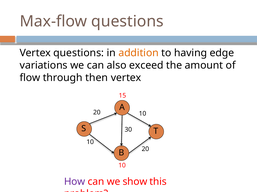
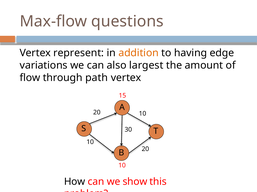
Vertex questions: questions -> represent (79, 53)
exceed: exceed -> largest (146, 66)
then: then -> path (97, 78)
How colour: purple -> black (75, 182)
